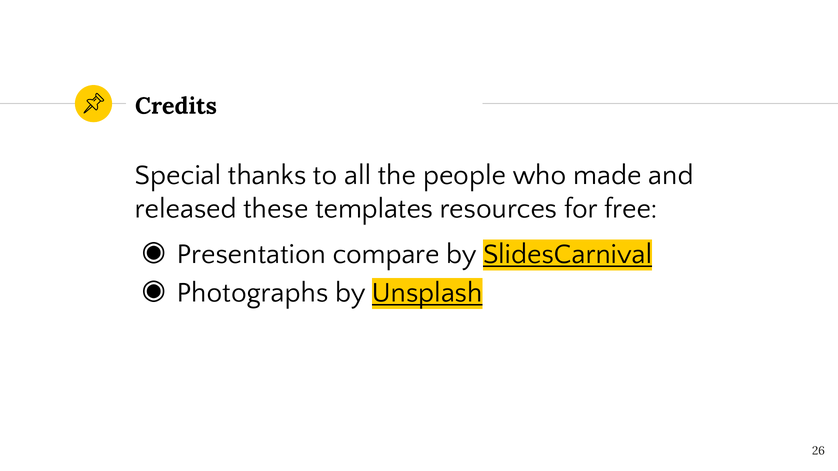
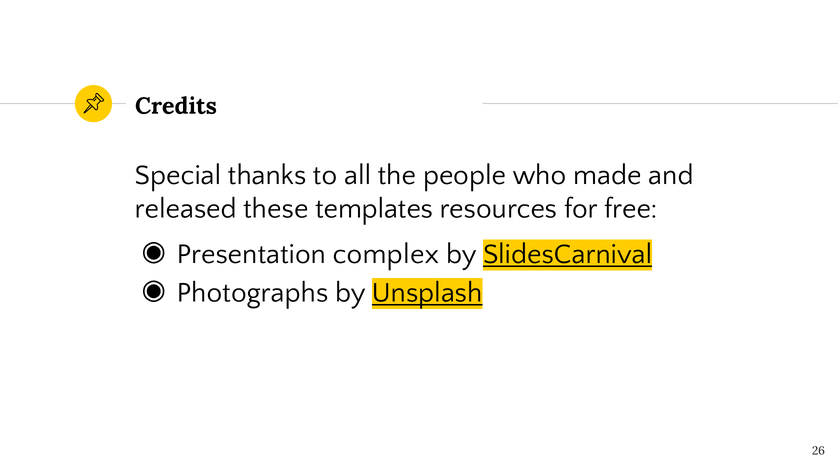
compare: compare -> complex (386, 254)
